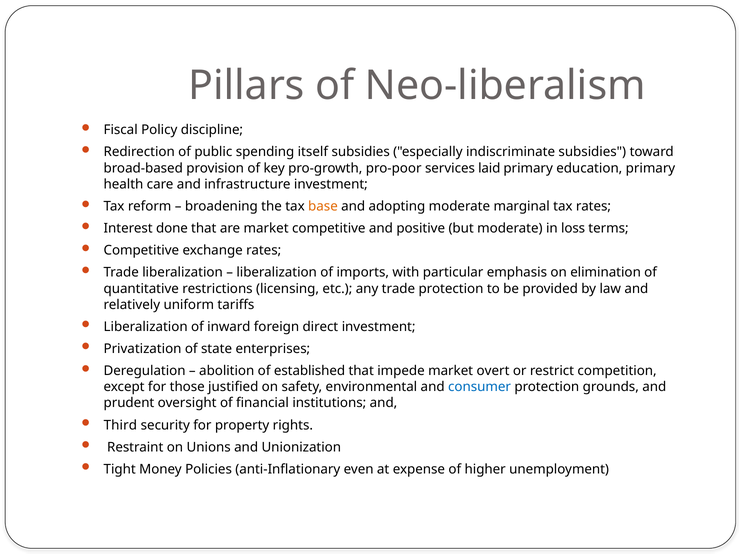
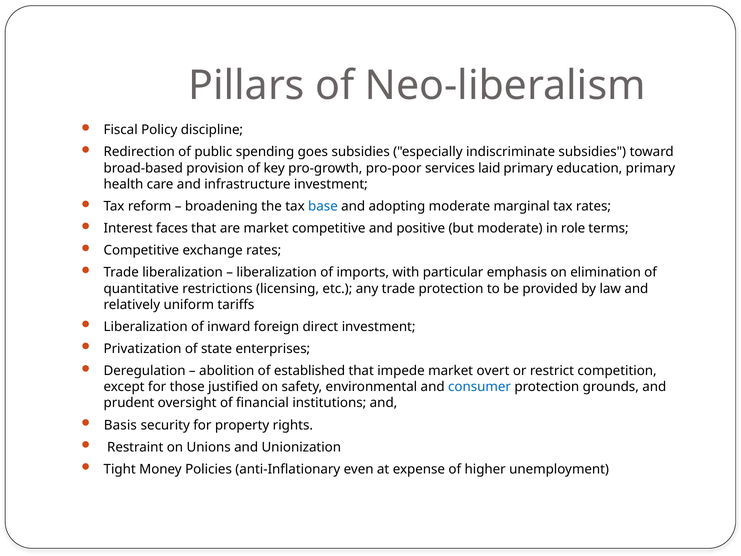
itself: itself -> goes (313, 152)
base colour: orange -> blue (323, 206)
done: done -> faces (172, 228)
loss: loss -> role (573, 228)
Third: Third -> Basis (120, 425)
